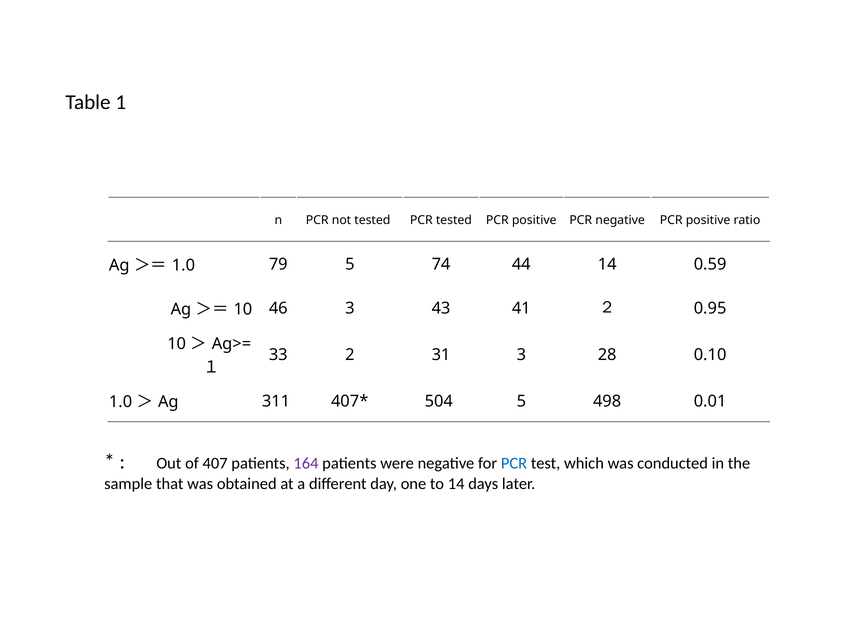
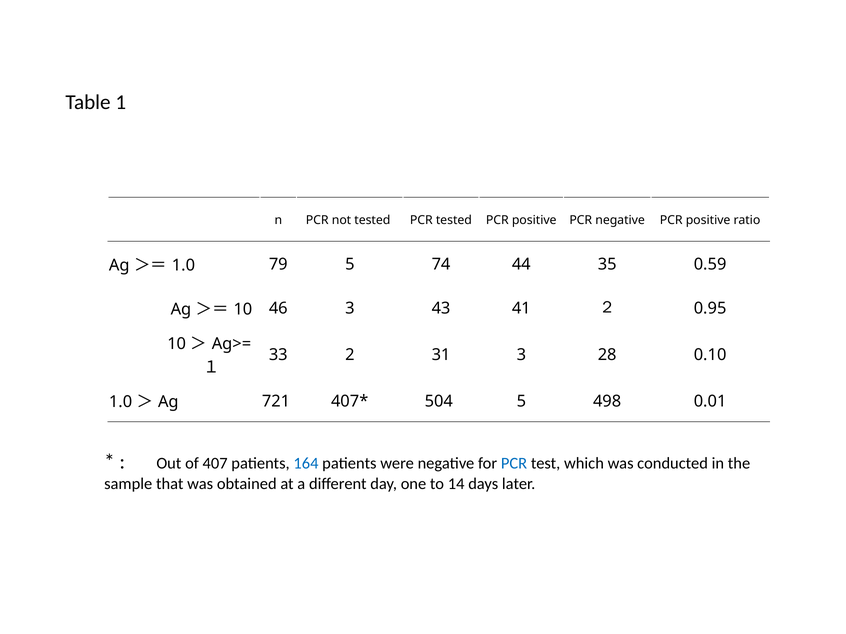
44 14: 14 -> 35 (607, 265)
311: 311 -> 721 (276, 401)
164 colour: purple -> blue (306, 464)
